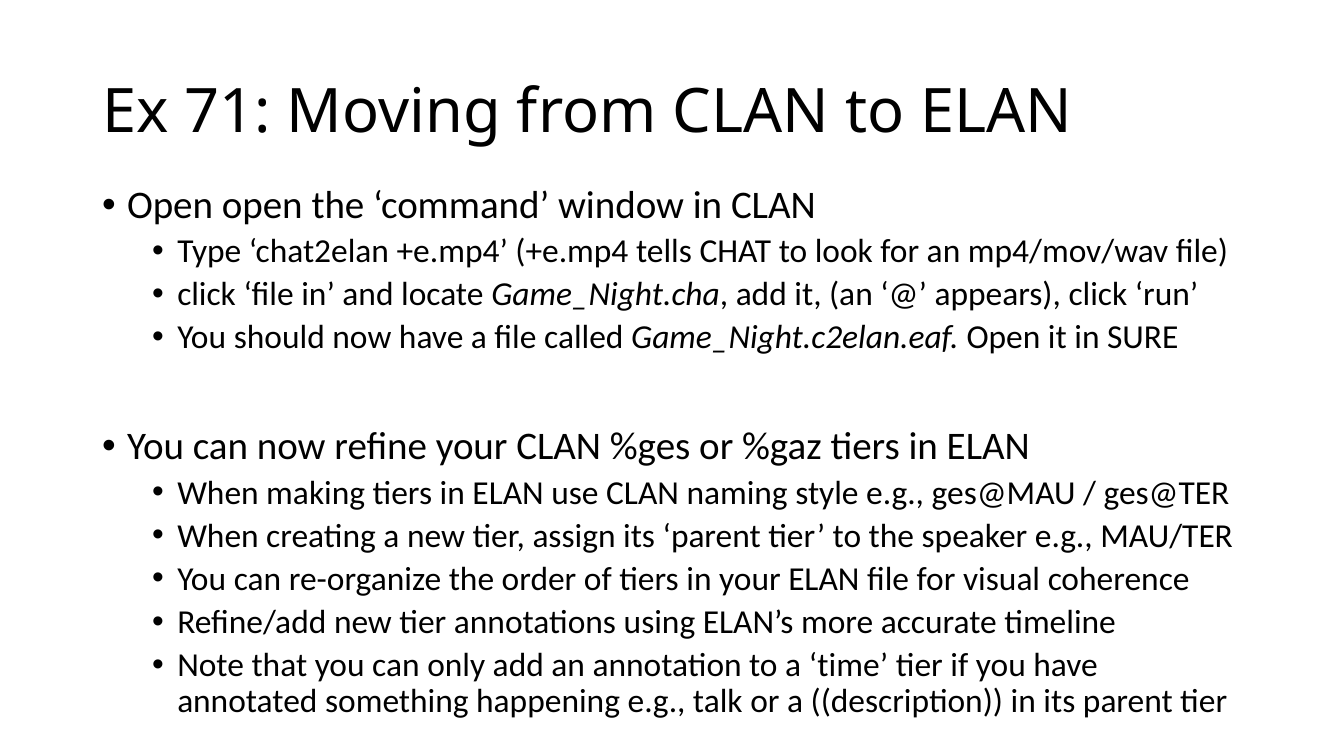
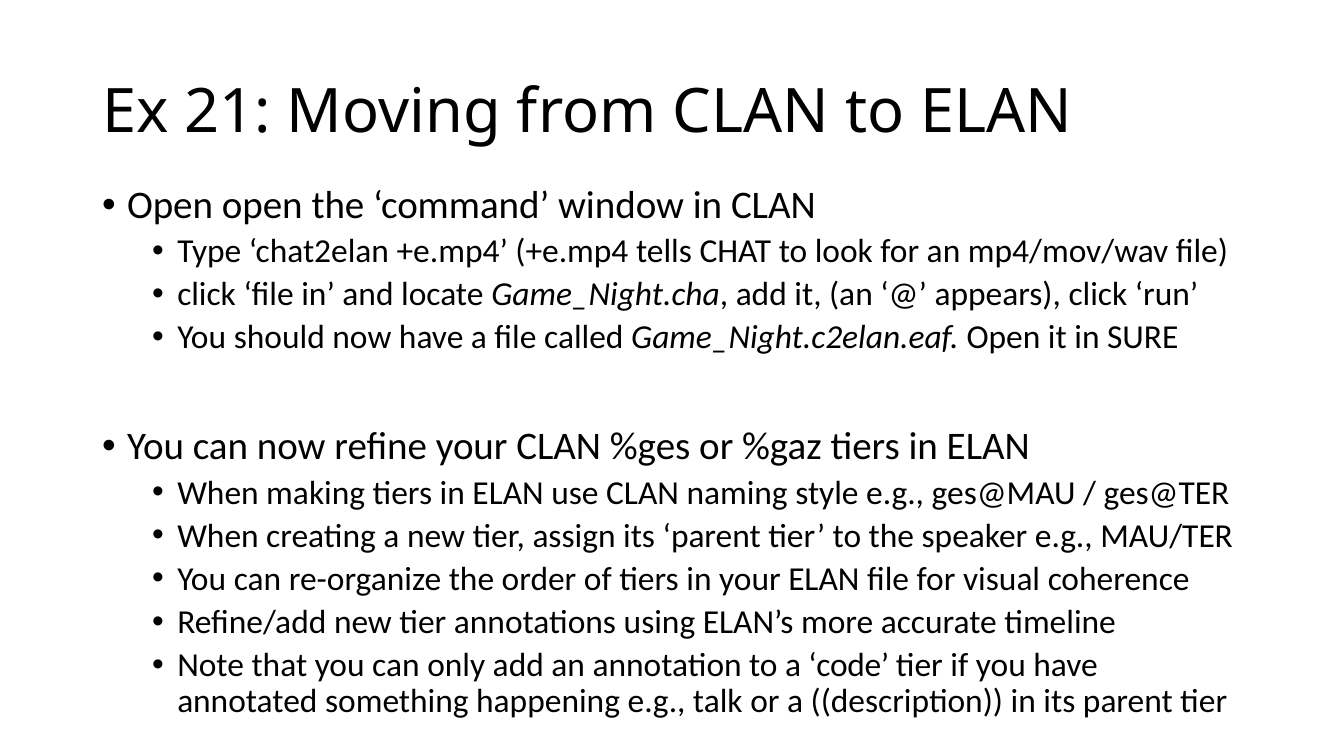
71: 71 -> 21 (228, 112)
time: time -> code (849, 665)
